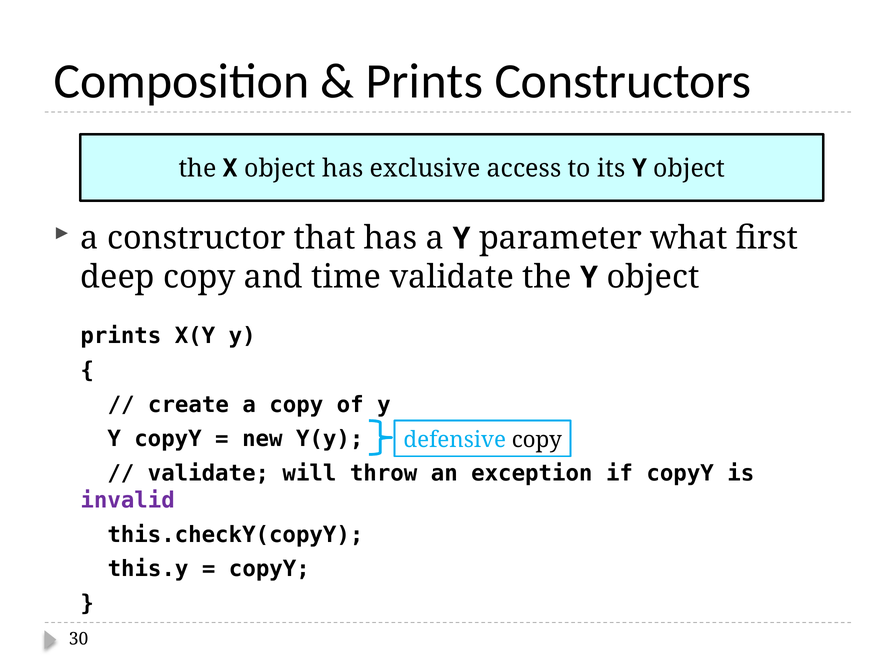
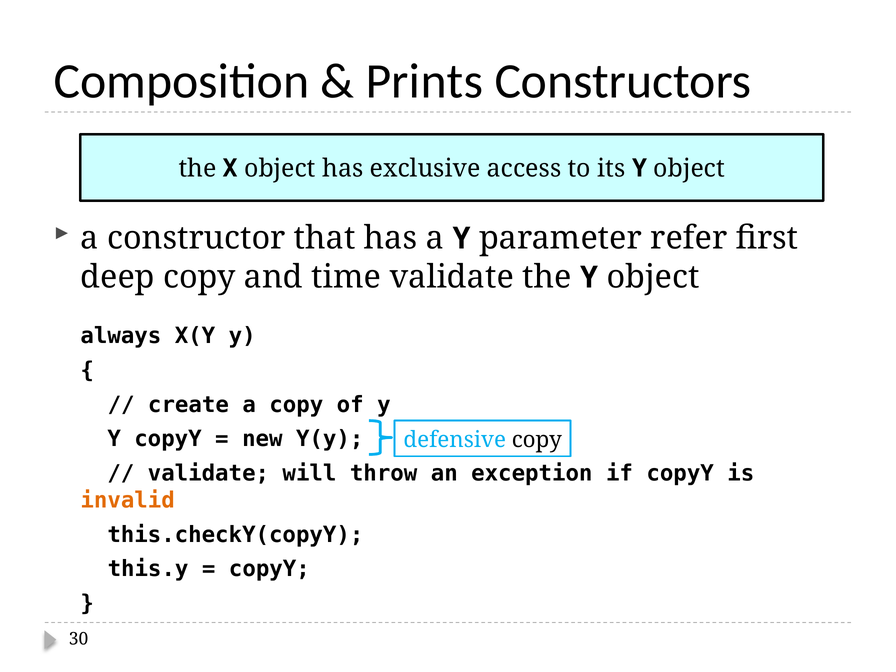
what: what -> refer (689, 238)
prints: prints -> always (121, 336)
invalid colour: purple -> orange (128, 500)
